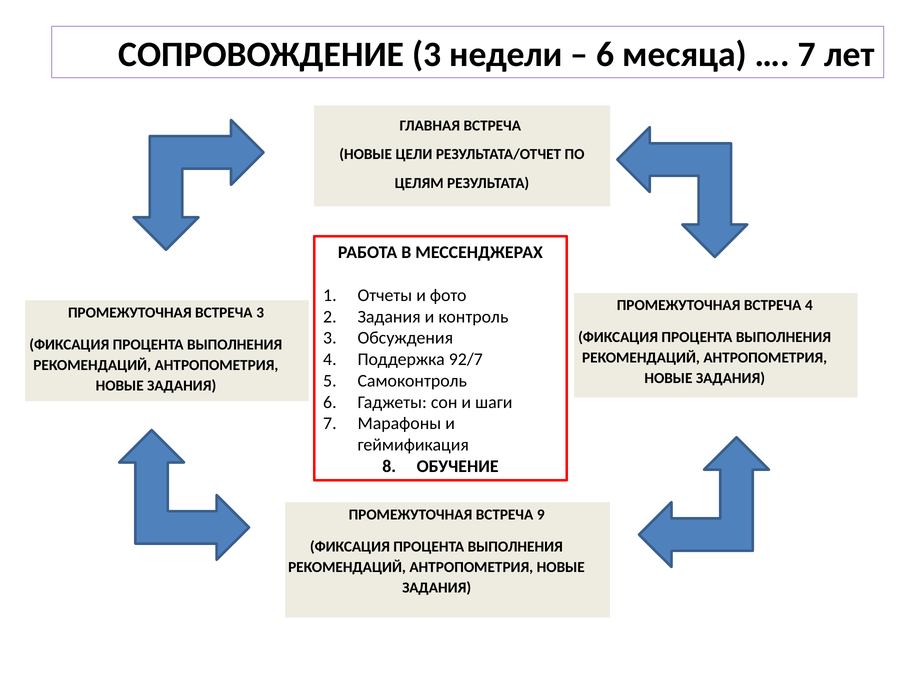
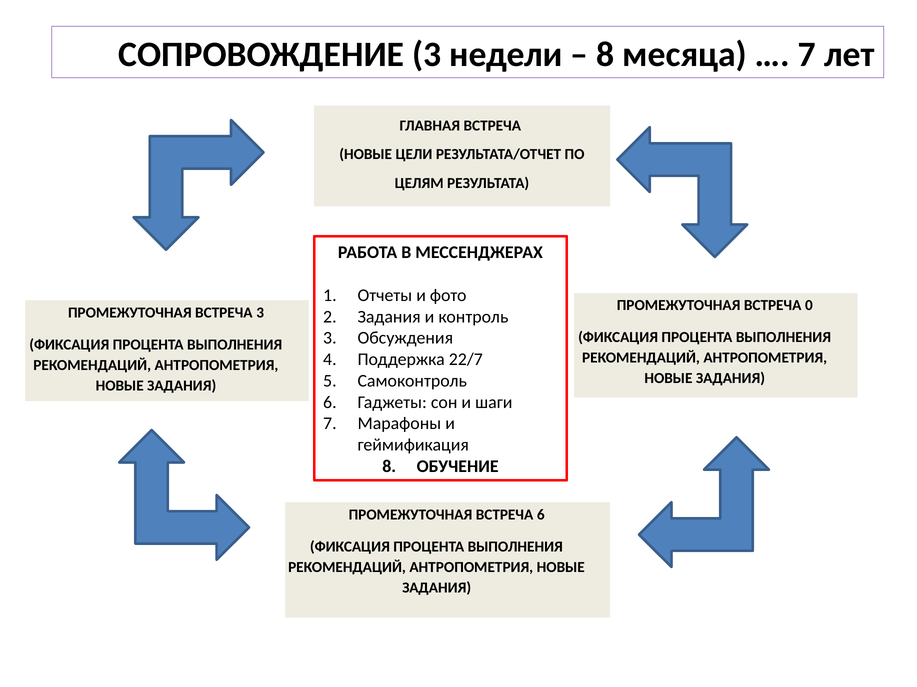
6: 6 -> 8 (605, 55)
ВСТРЕЧА 4: 4 -> 0 (809, 306)
92/7: 92/7 -> 22/7 (466, 360)
ВСТРЕЧА 9: 9 -> 6 (541, 515)
